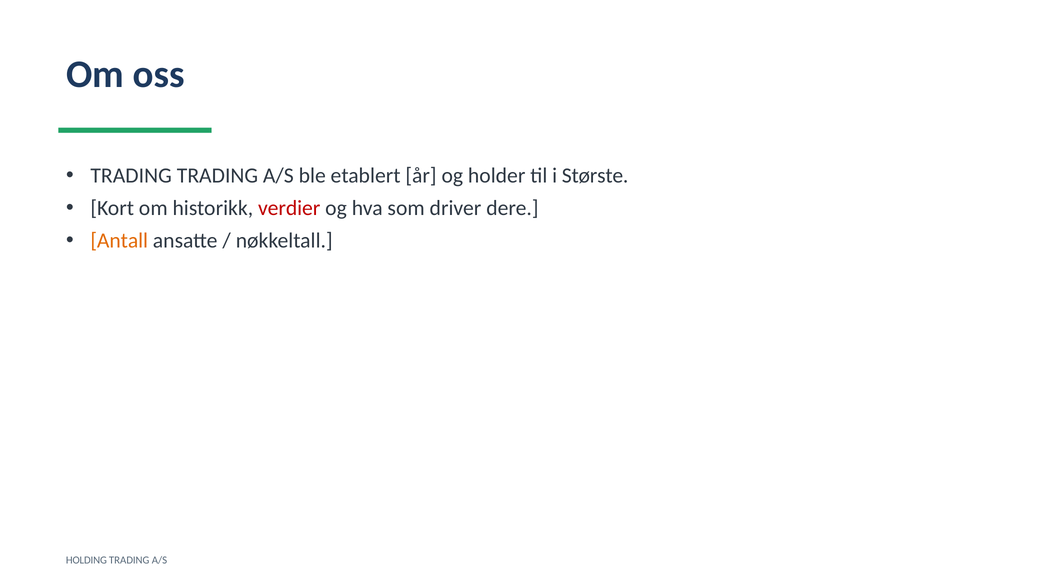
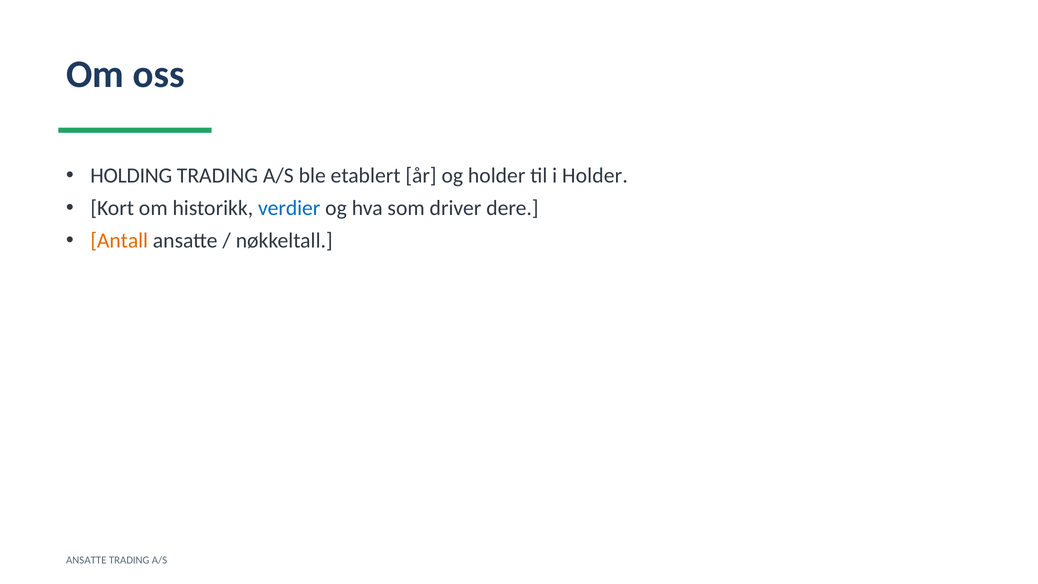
TRADING: TRADING -> HOLDING (131, 176)
i Største: Største -> Holder (595, 176)
verdier colour: red -> blue (289, 208)
HOLDING: HOLDING -> ANSATTE (86, 560)
